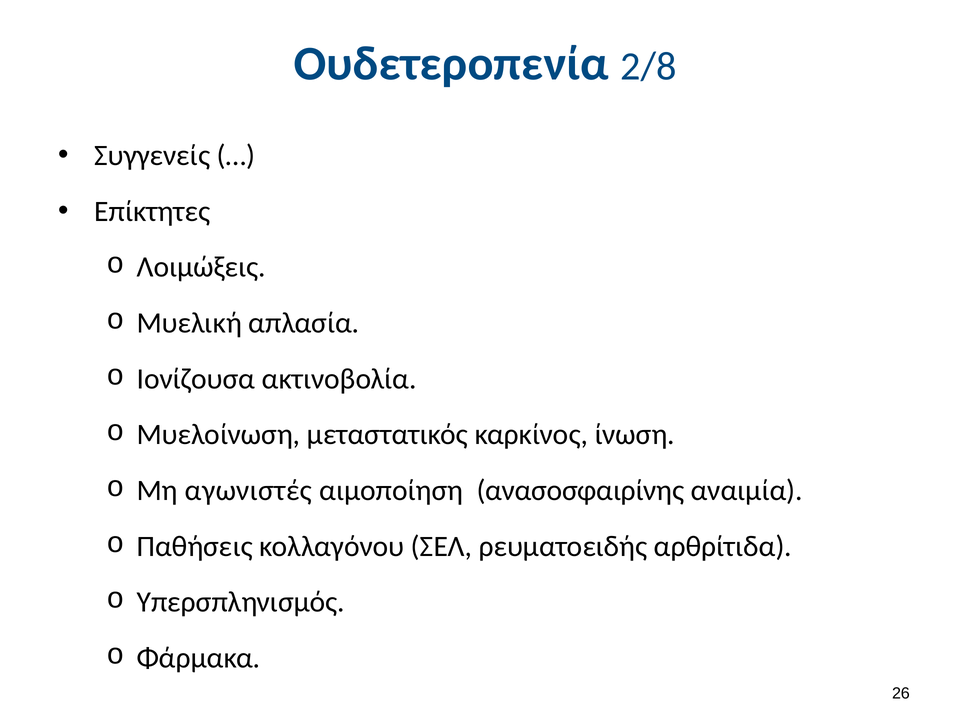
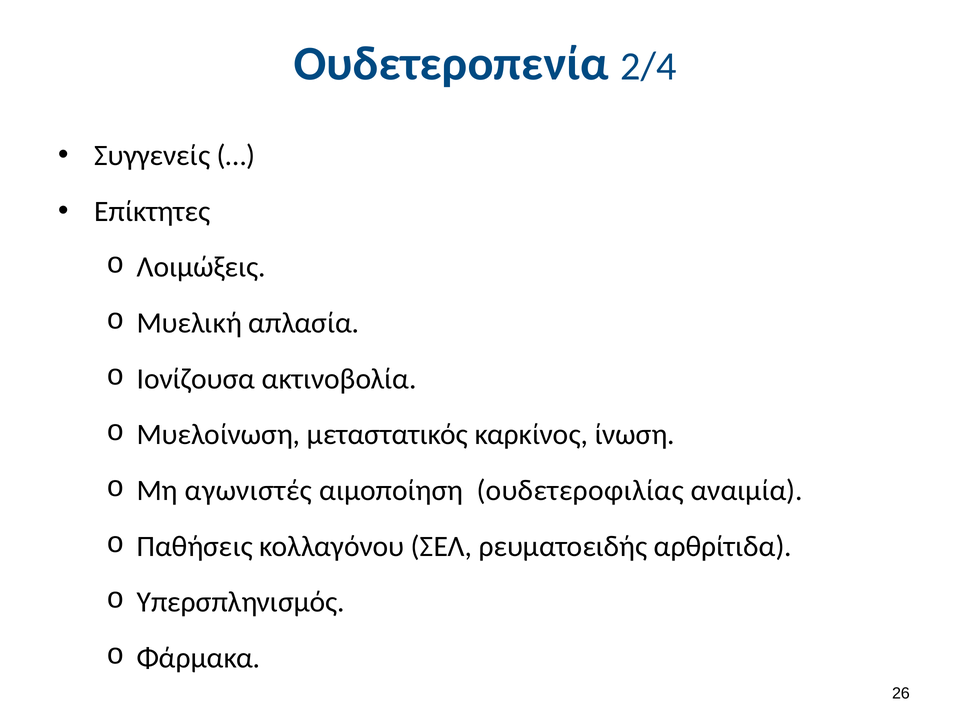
2/8: 2/8 -> 2/4 (648, 66)
ανασοσφαιρίνης: ανασοσφαιρίνης -> ουδετεροφιλίας (580, 491)
